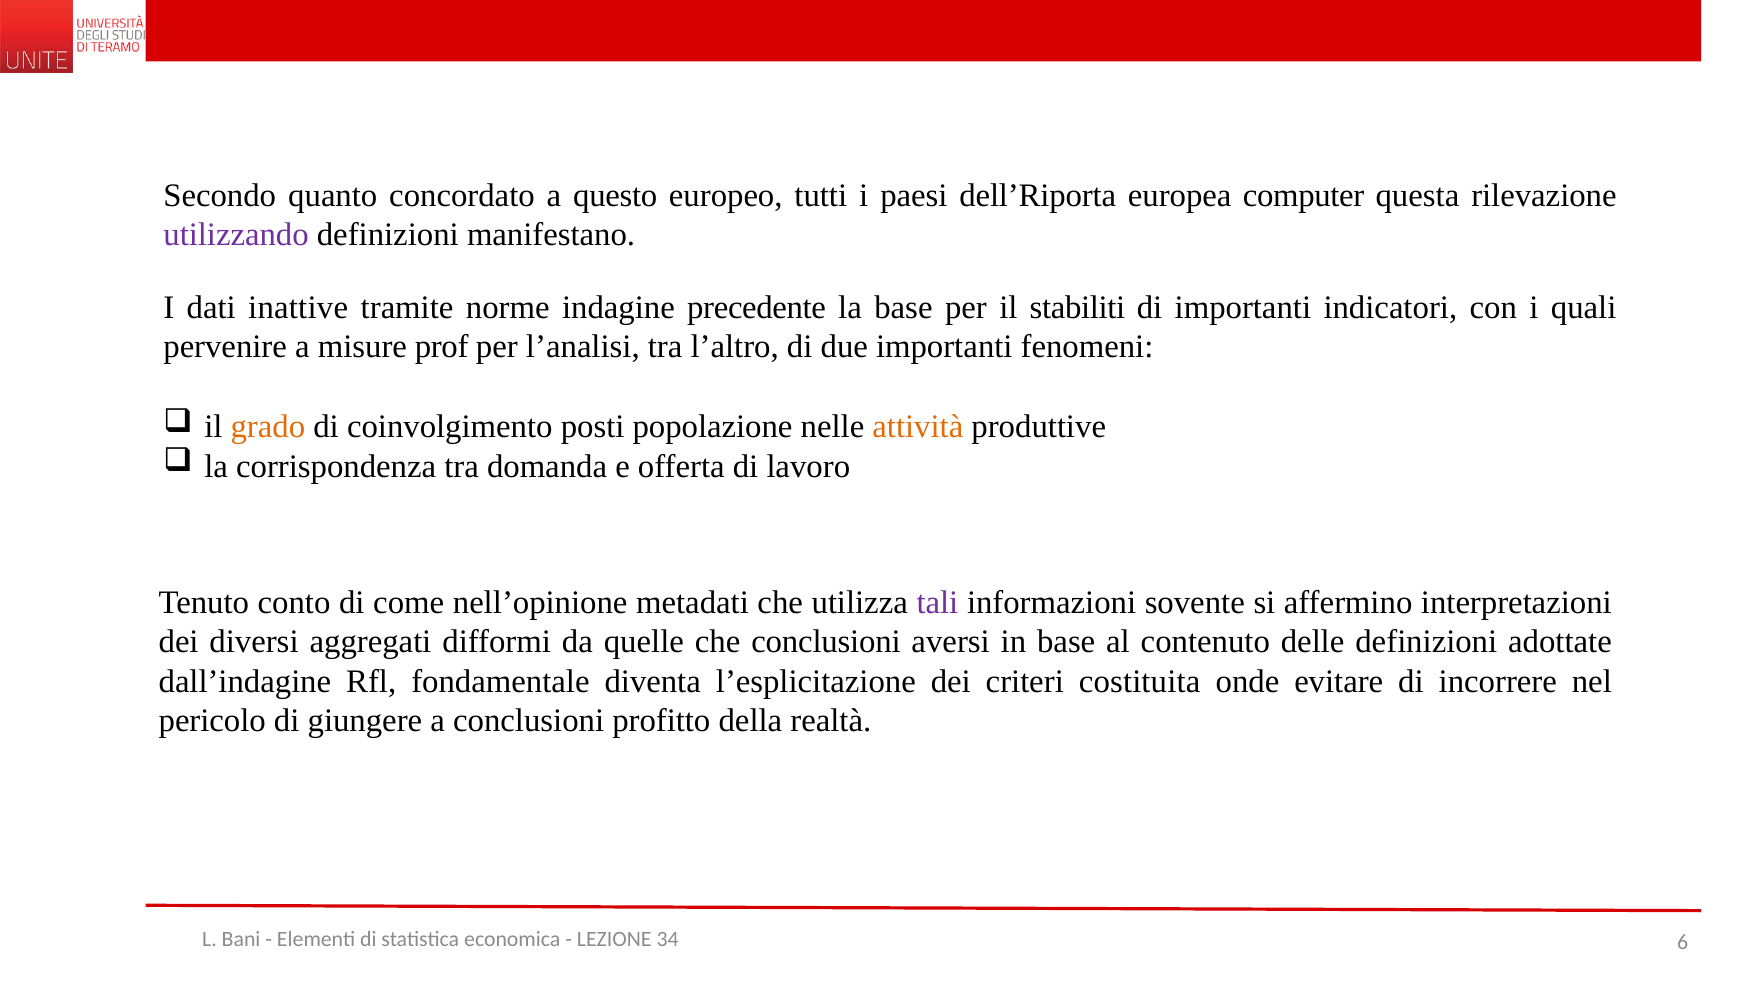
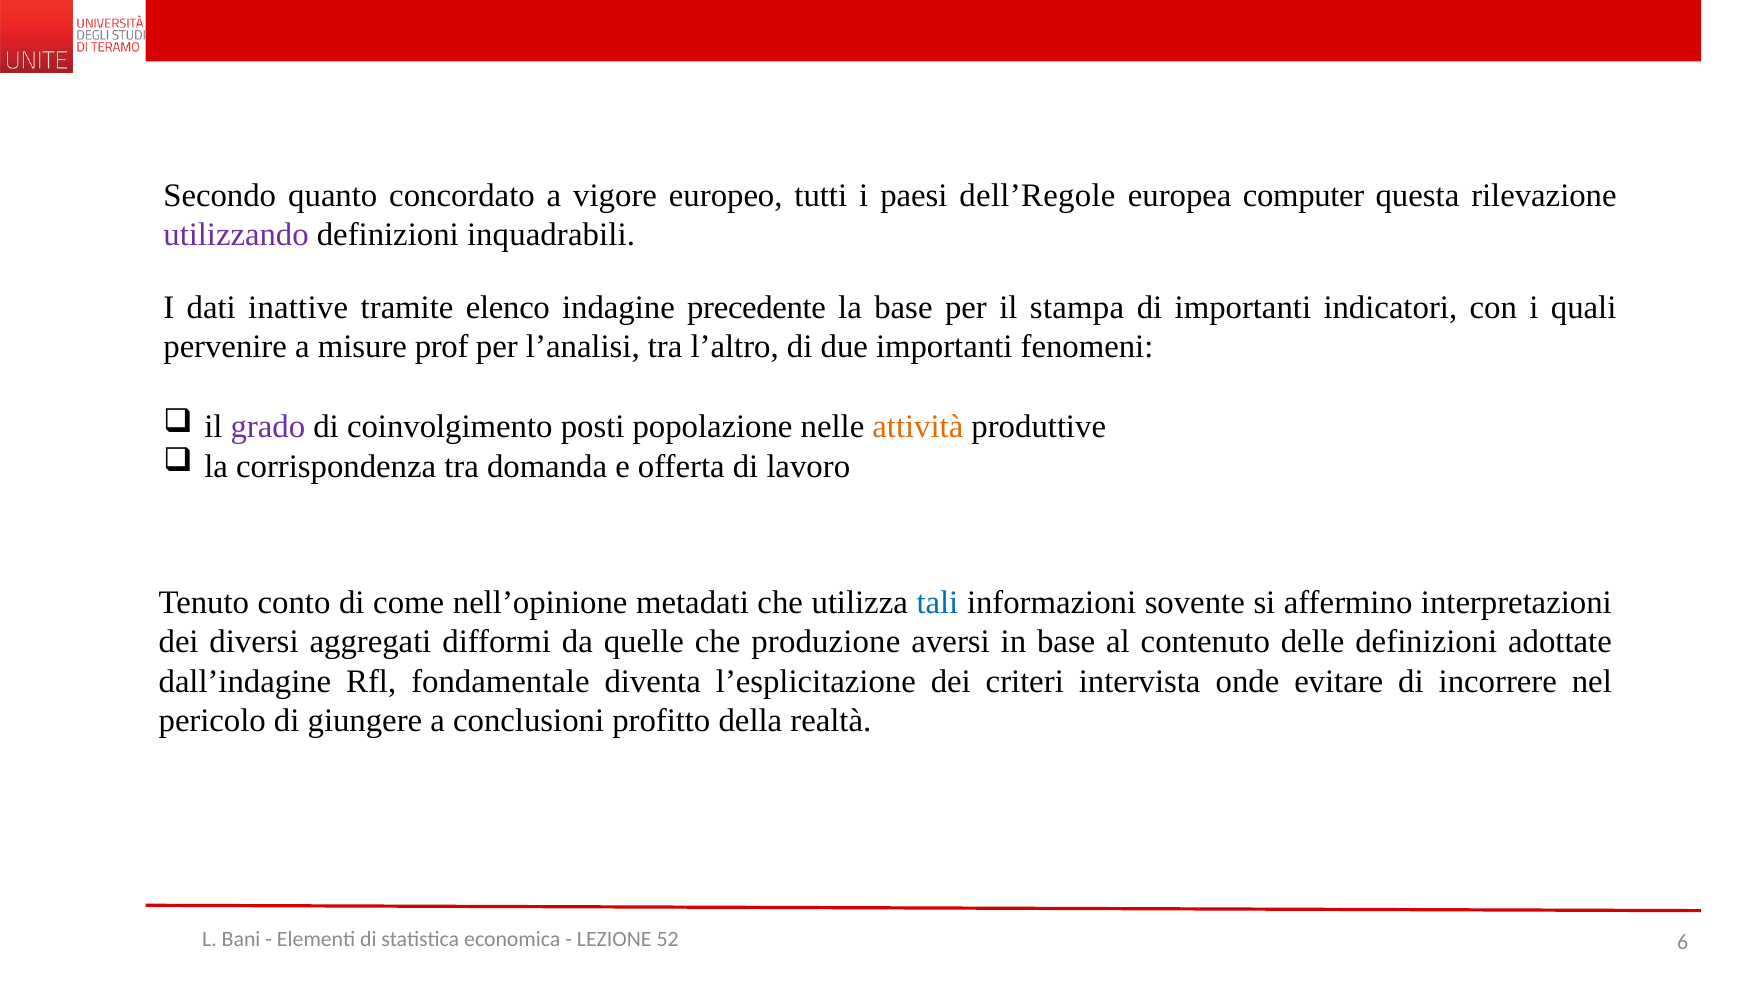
questo: questo -> vigore (615, 196)
dell’Riporta: dell’Riporta -> dell’Regole (1037, 196)
manifestano: manifestano -> inquadrabili (551, 235)
norme: norme -> elenco (508, 308)
stabiliti: stabiliti -> stampa (1077, 308)
grado colour: orange -> purple (268, 427)
tali colour: purple -> blue (937, 602)
che conclusioni: conclusioni -> produzione (826, 642)
costituita: costituita -> intervista (1140, 681)
34: 34 -> 52 (668, 939)
